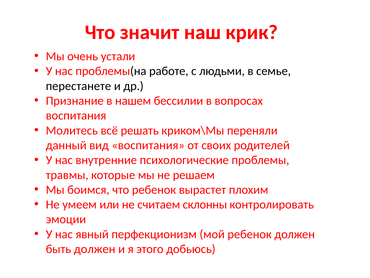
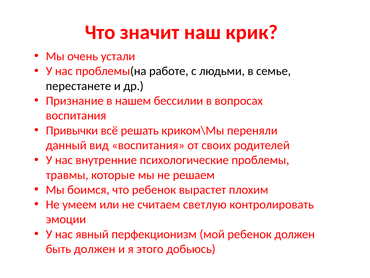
Молитесь: Молитесь -> Привычки (72, 130)
склонны: склонны -> светлую (205, 204)
